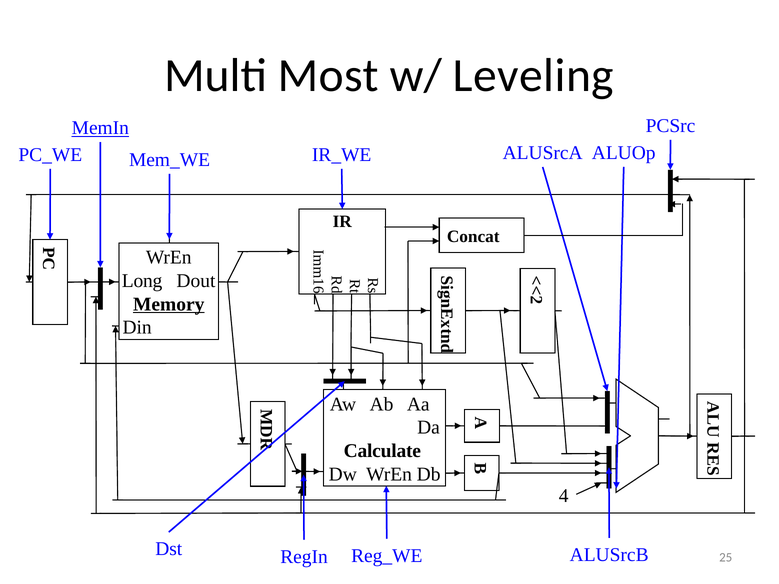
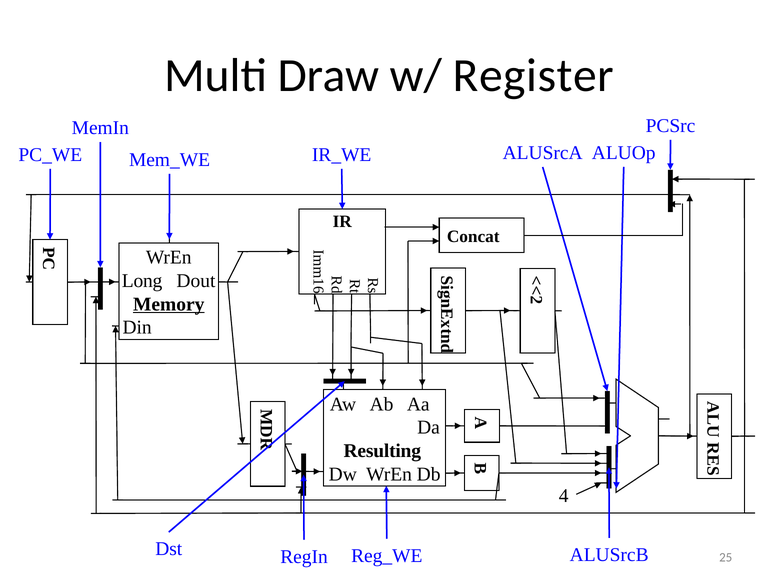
Most: Most -> Draw (329, 75)
Leveling: Leveling -> Register (533, 75)
MemIn underline: present -> none (100, 128)
Calculate: Calculate -> Resulting (382, 451)
